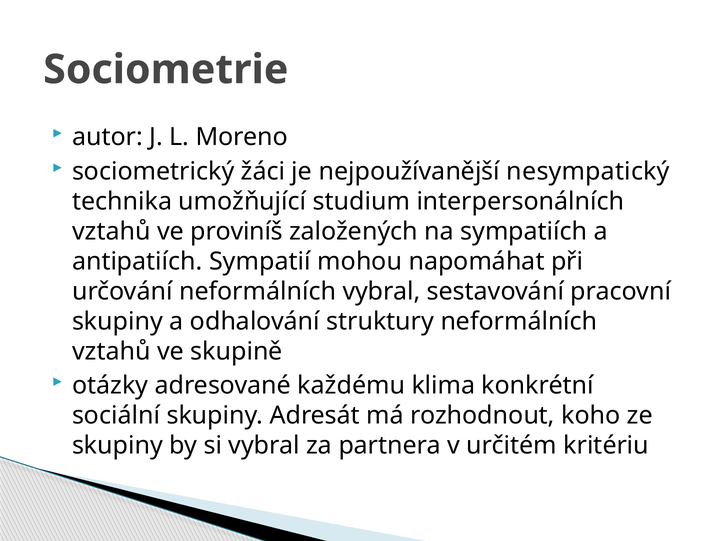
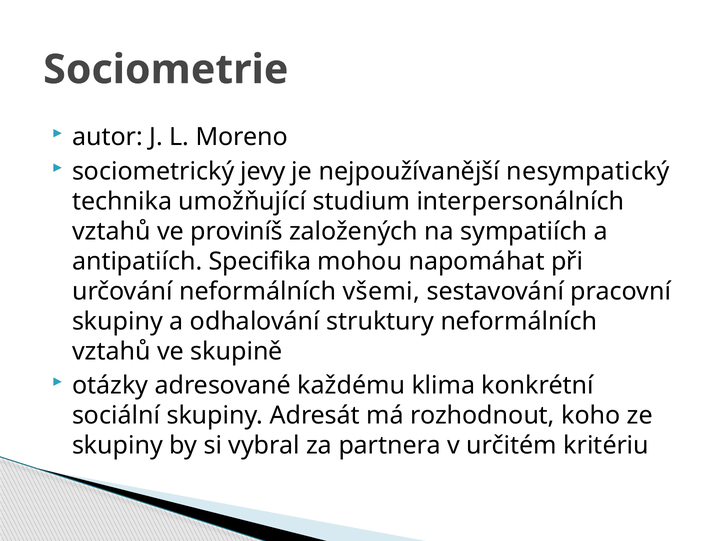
žáci: žáci -> jevy (263, 171)
Sympatií: Sympatií -> Specifika (260, 262)
neformálních vybral: vybral -> všemi (381, 292)
